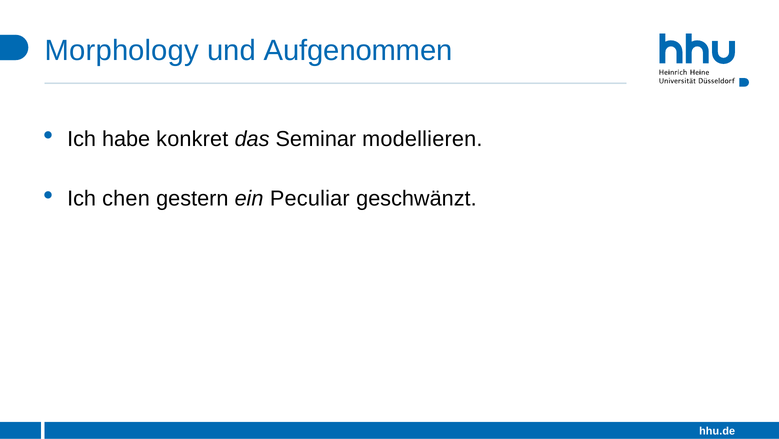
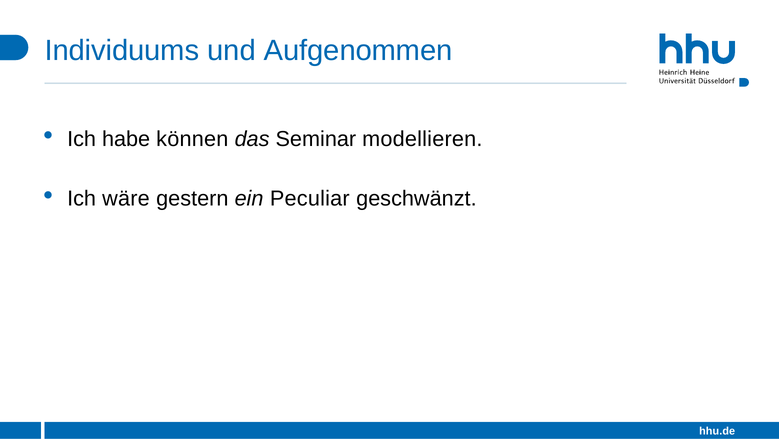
Morphology: Morphology -> Individuums (122, 51)
konkret: konkret -> können (192, 139)
chen: chen -> wäre (126, 199)
